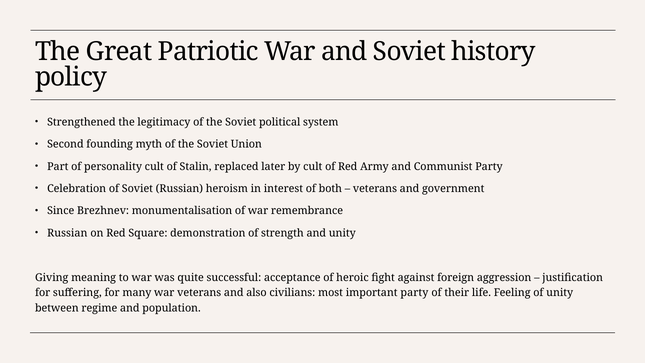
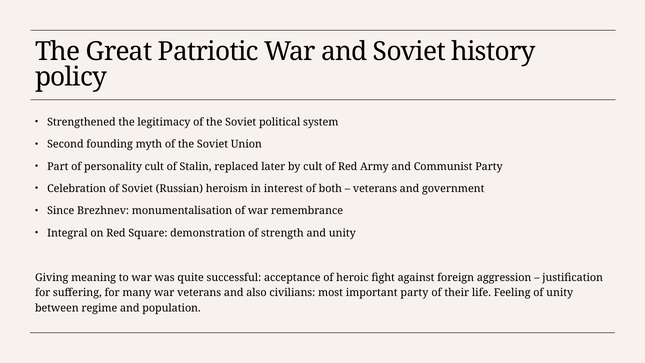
Russian: Russian -> Integral (67, 233)
